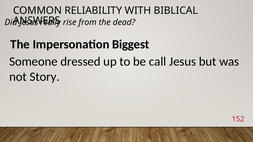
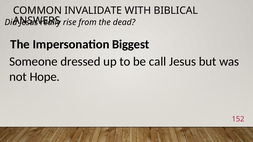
RELIABILITY: RELIABILITY -> INVALIDATE (93, 11)
Story: Story -> Hope (45, 77)
